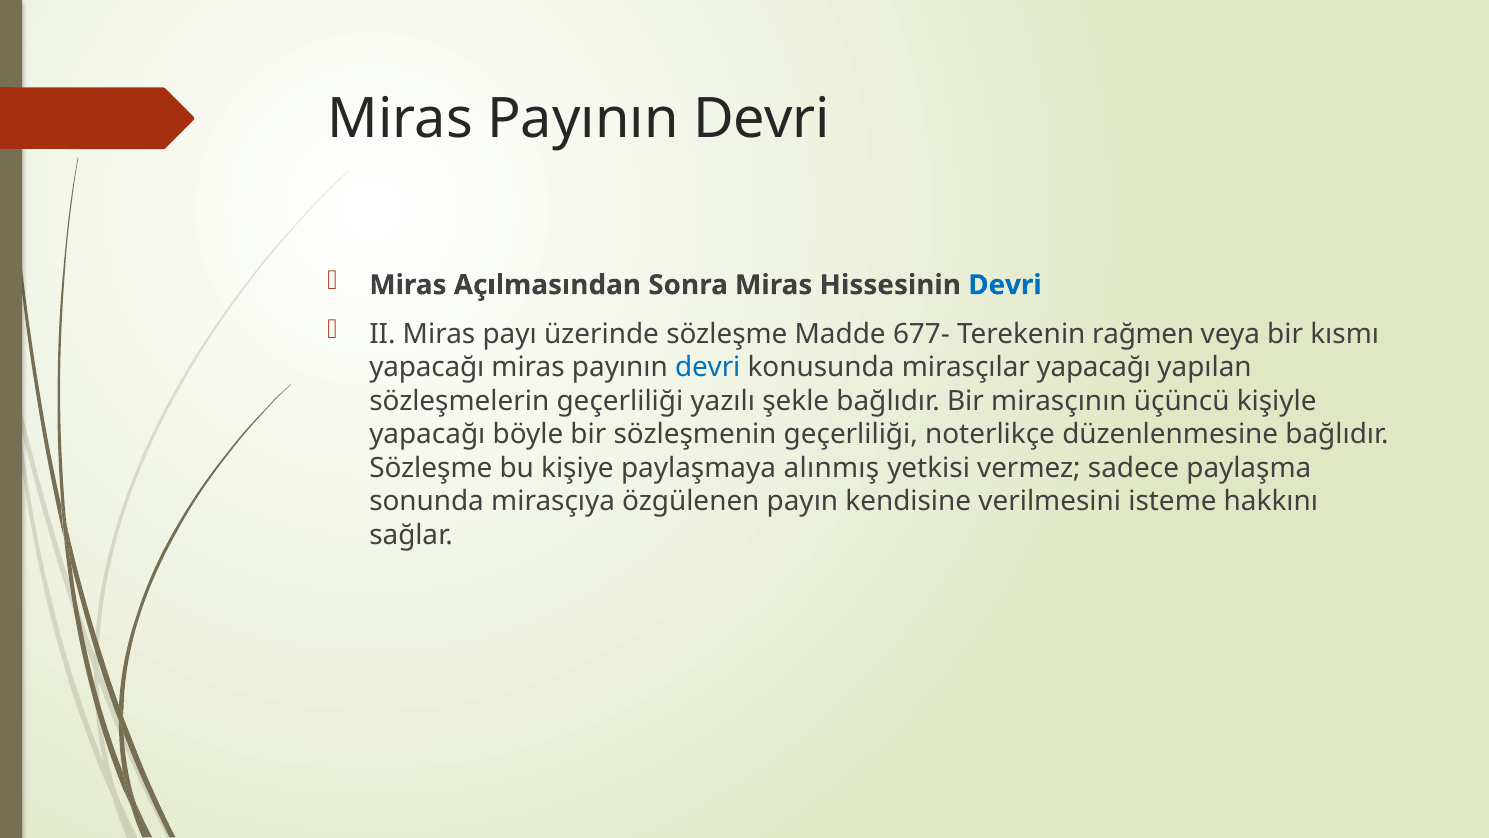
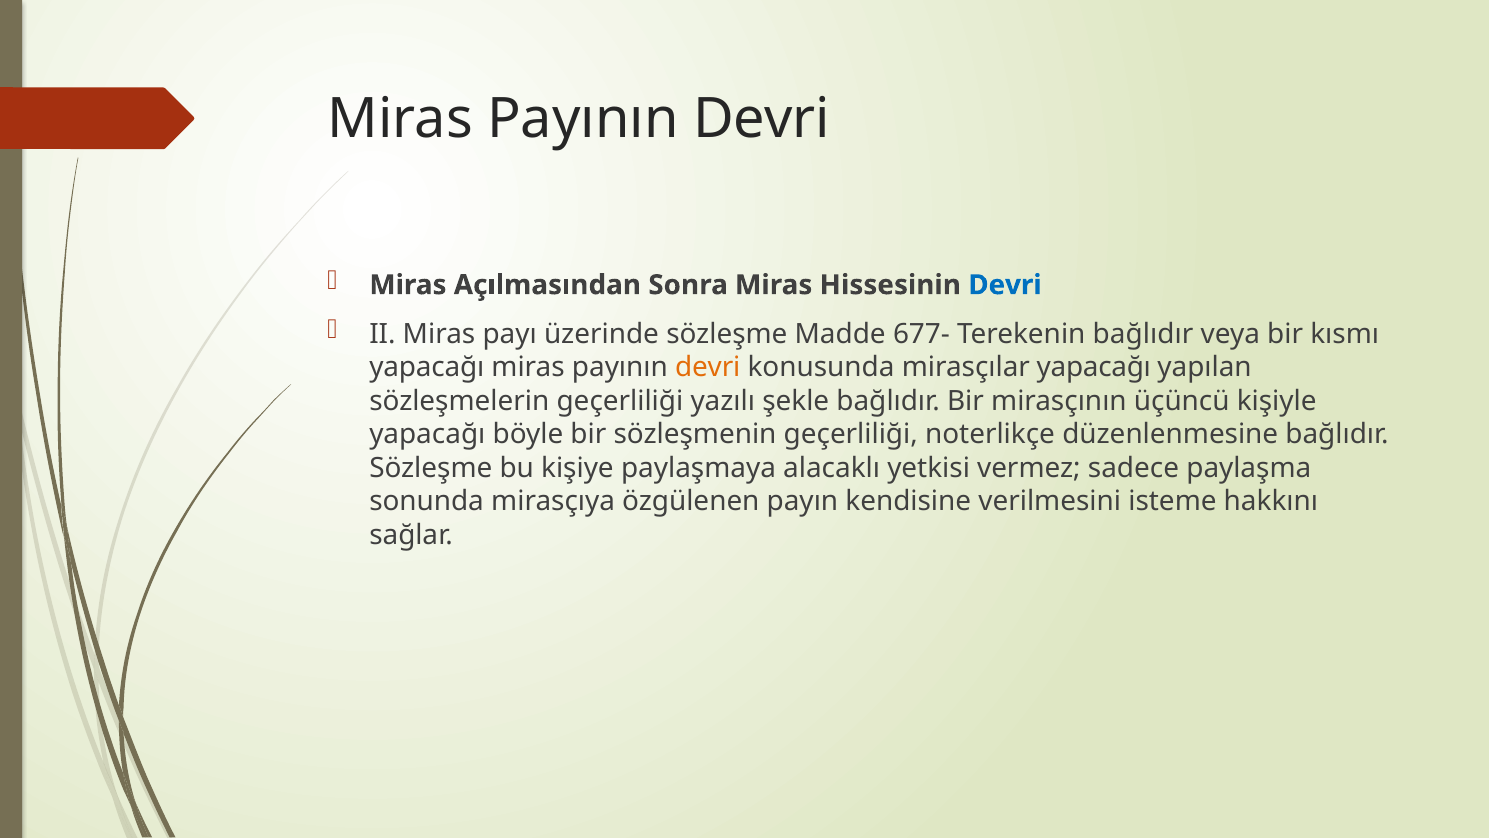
Terekenin rağmen: rağmen -> bağlıdır (1143, 334)
devri colour: blue -> orange (708, 367)
alınmış: alınmış -> alacaklı (832, 468)
